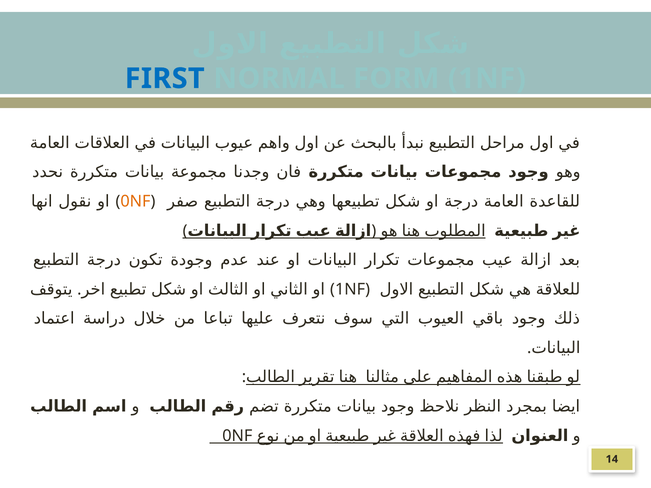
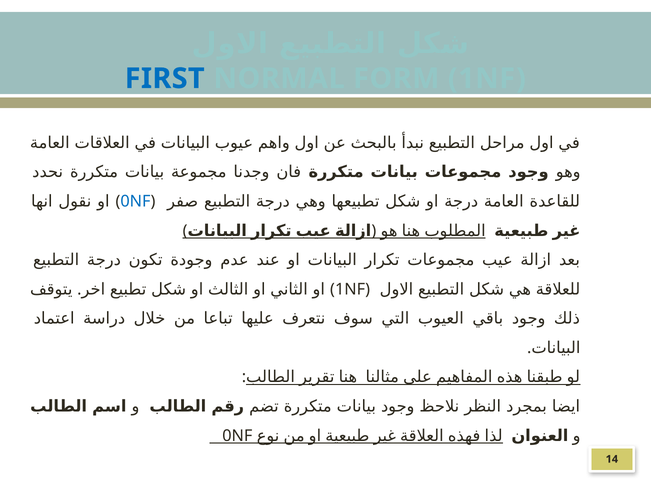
0NF colour: orange -> blue (135, 202)
